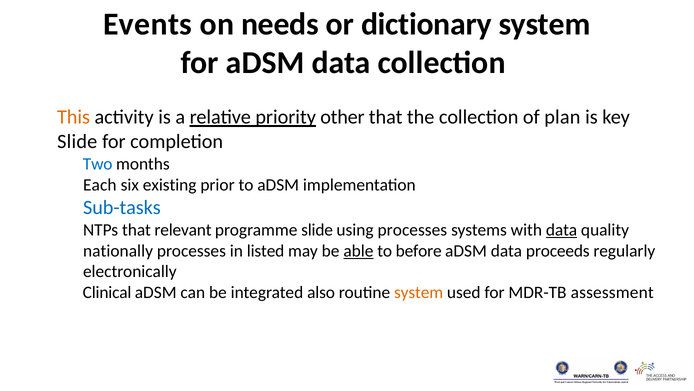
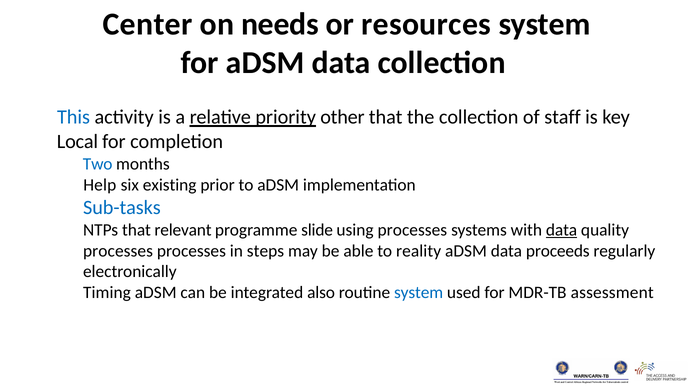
Events: Events -> Center (148, 24)
dictionary: dictionary -> resources (426, 24)
This colour: orange -> blue (73, 117)
plan: plan -> staff (562, 117)
Slide: Slide -> Local (77, 141)
Each: Each -> Help (100, 185)
nationally: nationally -> processes (118, 250)
listed: listed -> steps (265, 250)
able underline: present -> none (358, 250)
before: before -> reality (419, 250)
Clinical: Clinical -> Timing (107, 292)
system colour: orange -> blue (419, 292)
